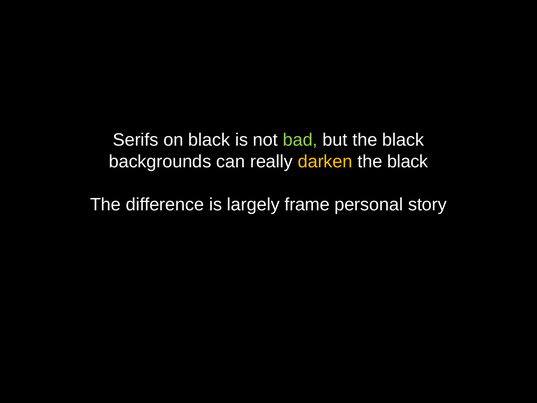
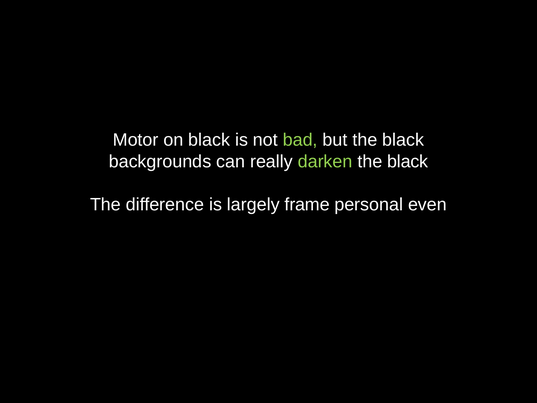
Serifs: Serifs -> Motor (136, 140)
darken colour: yellow -> light green (325, 161)
story: story -> even (427, 204)
